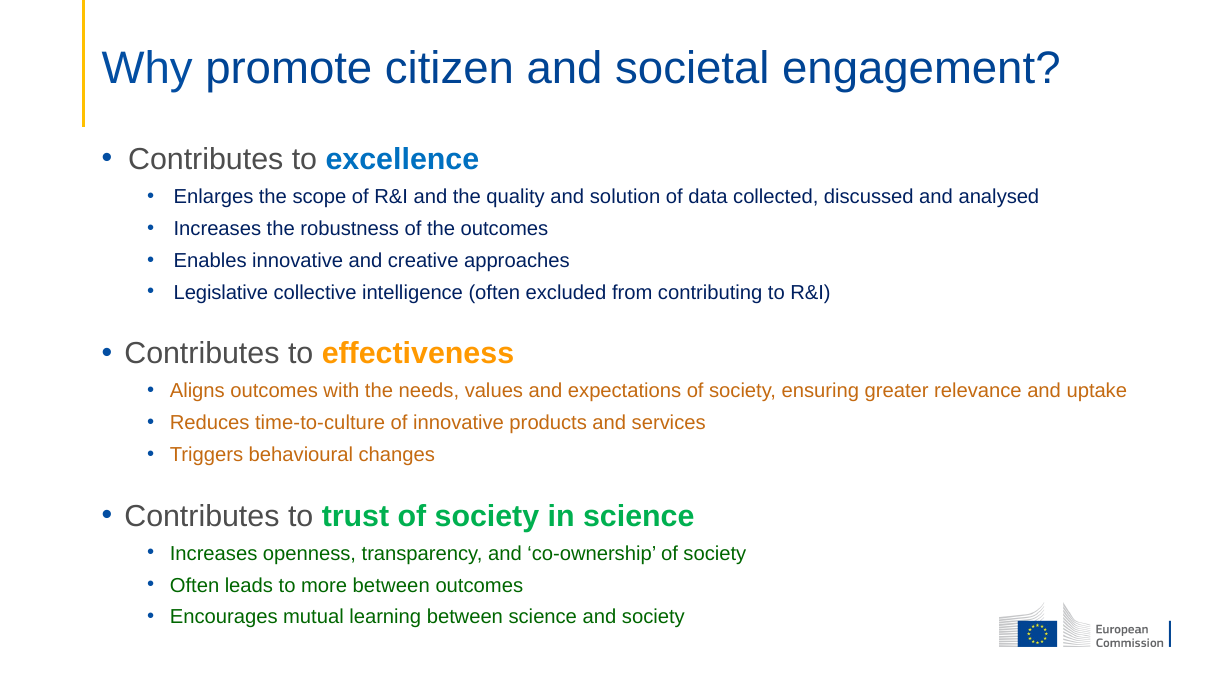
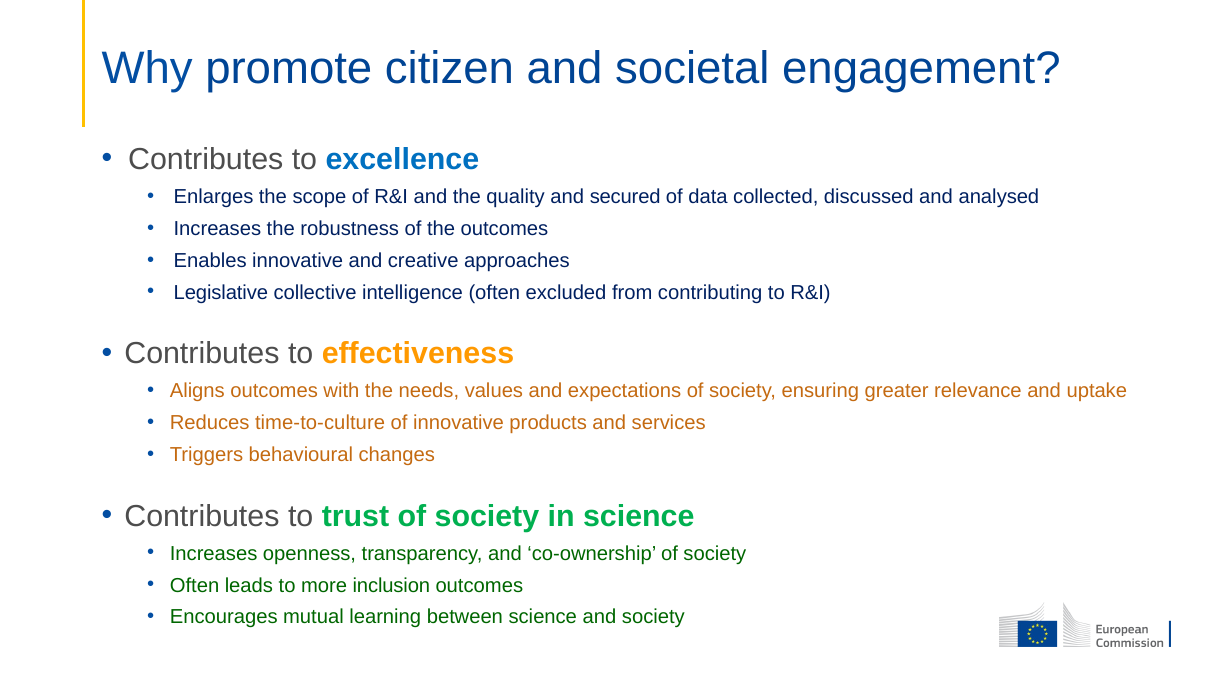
solution: solution -> secured (625, 197)
more between: between -> inclusion (391, 586)
